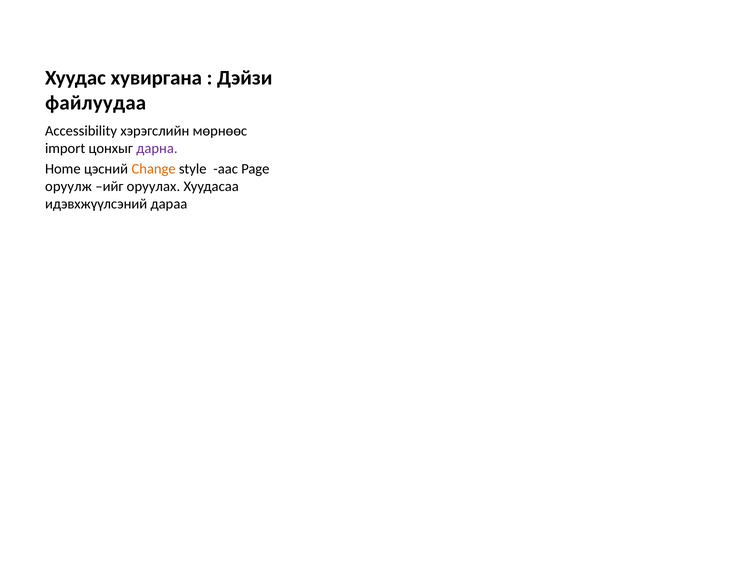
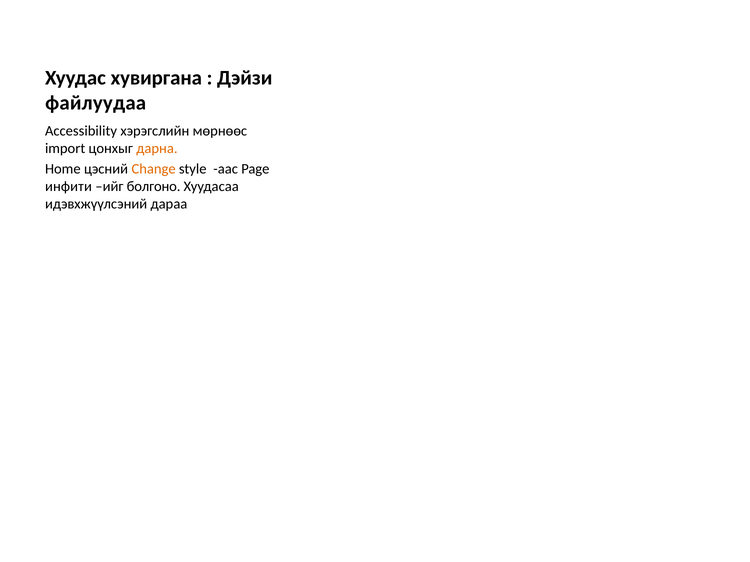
дарна colour: purple -> orange (157, 149)
оруулж: оруулж -> инфити (68, 187)
оруулах: оруулах -> болгоно (154, 187)
